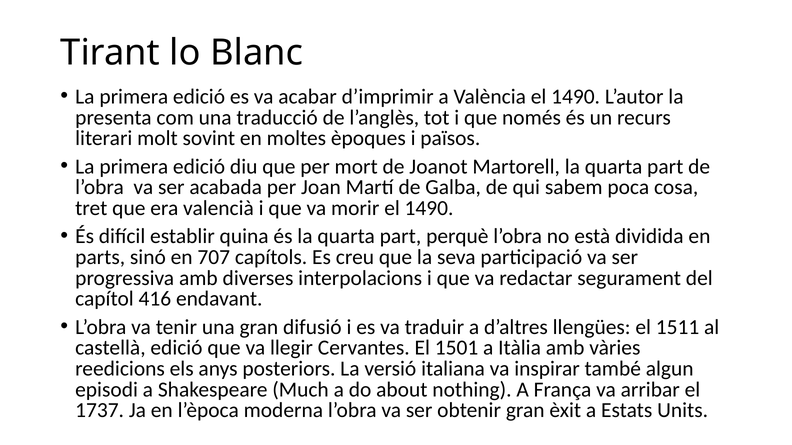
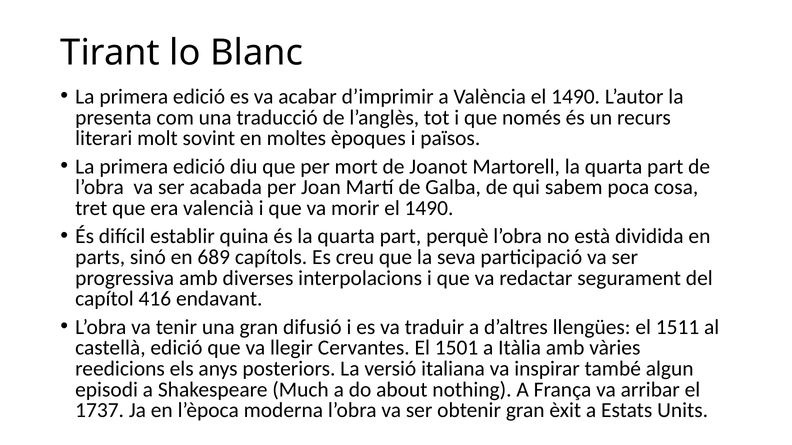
707: 707 -> 689 (214, 257)
